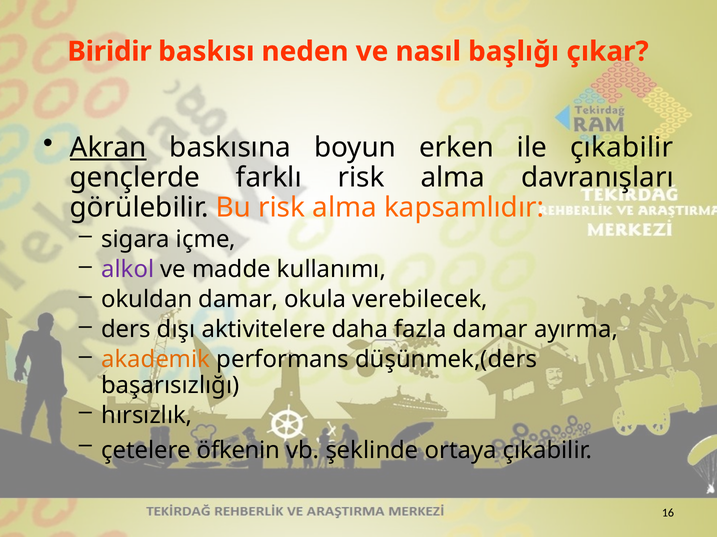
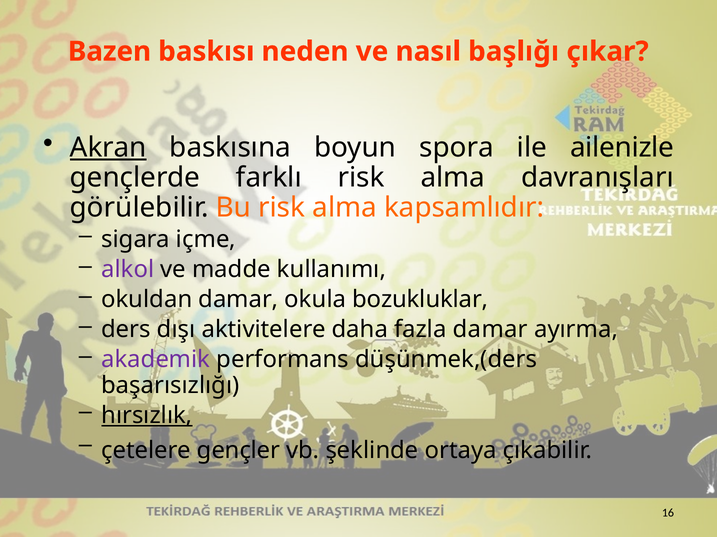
Biridir: Biridir -> Bazen (109, 52)
erken: erken -> spora (456, 148)
ile çıkabilir: çıkabilir -> ailenizle (622, 148)
verebilecek: verebilecek -> bozukluklar (420, 300)
akademik colour: orange -> purple (156, 360)
hırsızlık underline: none -> present (147, 416)
öfkenin: öfkenin -> gençler (239, 451)
